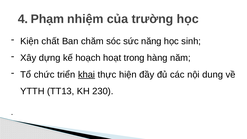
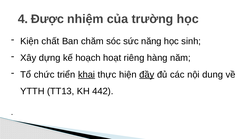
Phạm: Phạm -> Được (47, 19)
trong: trong -> riêng (134, 58)
đầy underline: none -> present (147, 75)
230: 230 -> 442 (103, 91)
